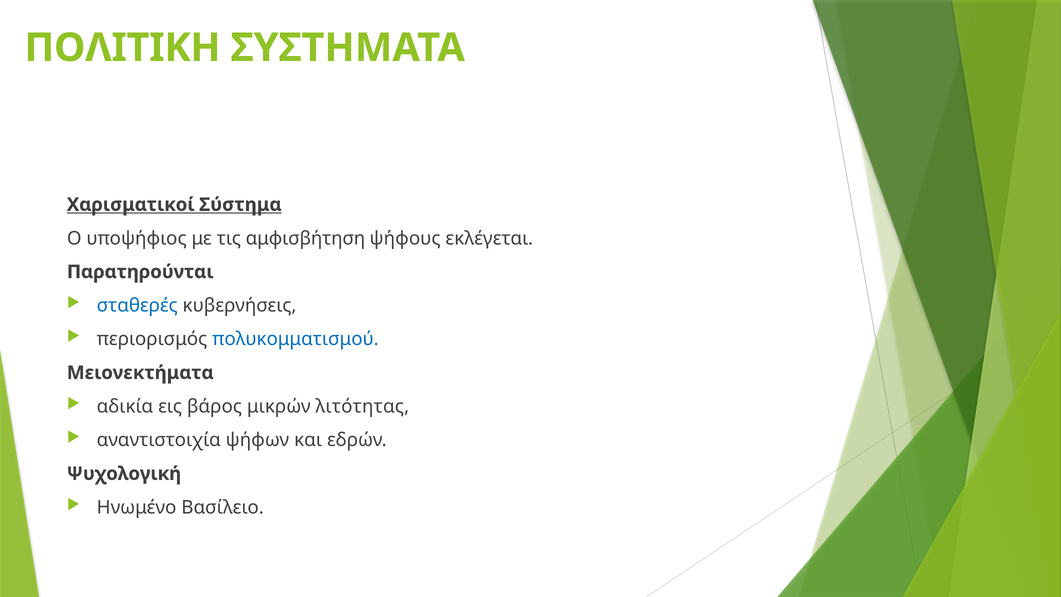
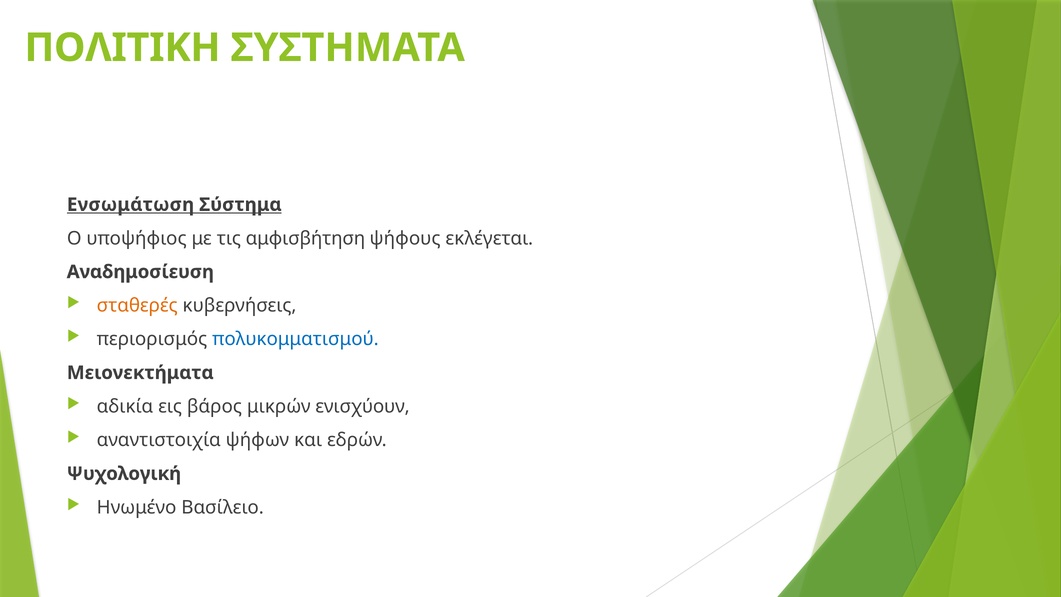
Χαρισματικοί: Χαρισματικοί -> Ενσωμάτωση (131, 205)
Παρατηρούνται: Παρατηρούνται -> Αναδημοσίευση (140, 272)
σταθερές colour: blue -> orange (137, 305)
λιτότητας: λιτότητας -> ενισχύουν (363, 406)
